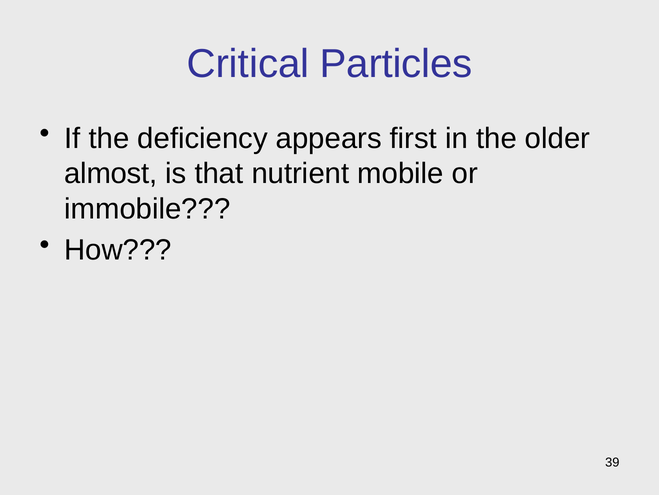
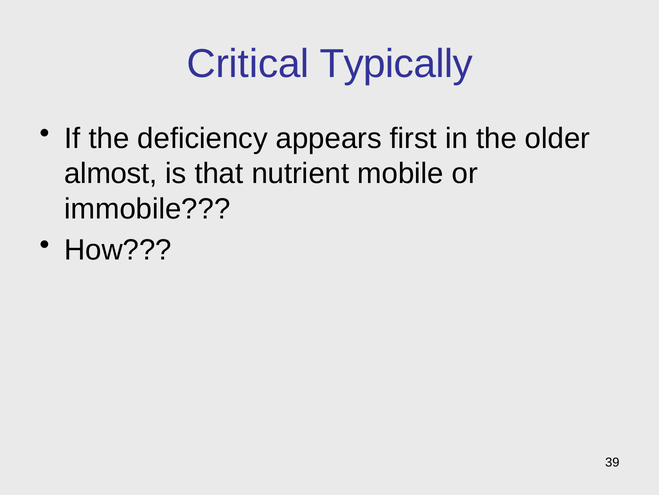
Particles: Particles -> Typically (396, 64)
